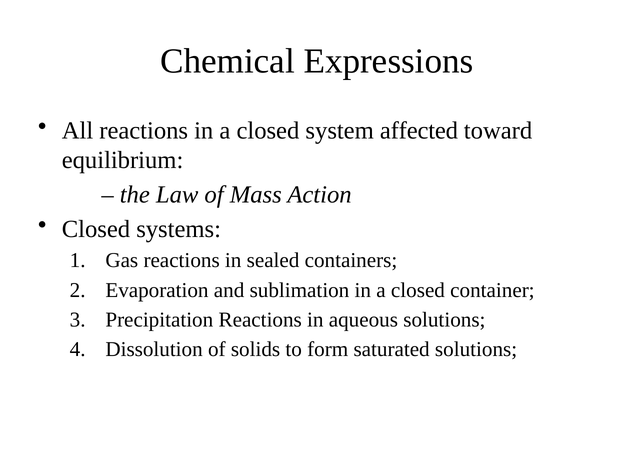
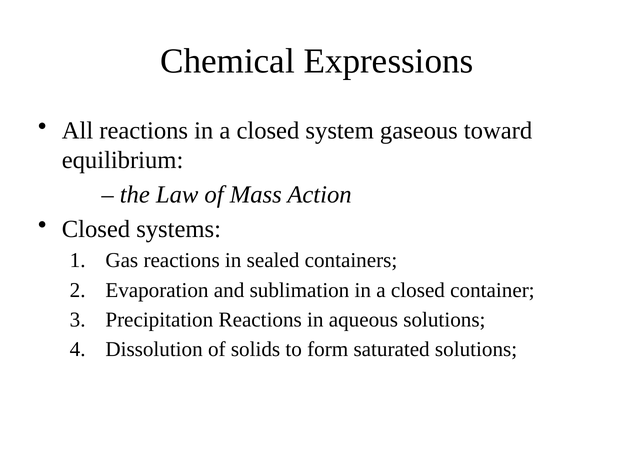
affected: affected -> gaseous (419, 131)
